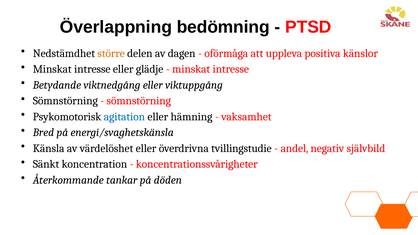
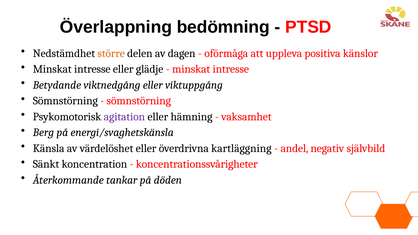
agitation colour: blue -> purple (124, 117)
Bred: Bred -> Berg (43, 133)
tvillingstudie: tvillingstudie -> kartläggning (241, 148)
